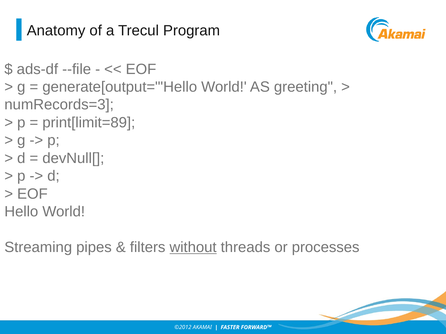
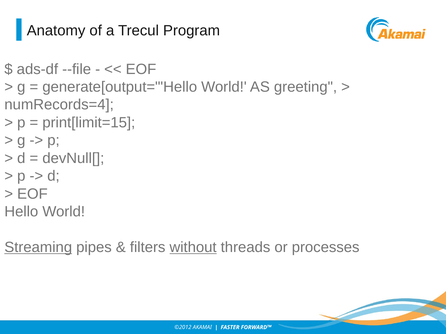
numRecords=3: numRecords=3 -> numRecords=4 (59, 105)
print[limit=89: print[limit=89 -> print[limit=15 (89, 123)
Streaming underline: none -> present (38, 248)
